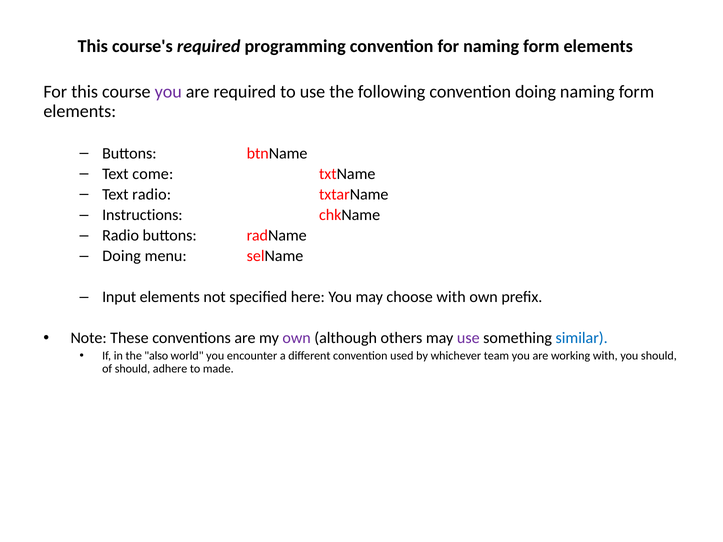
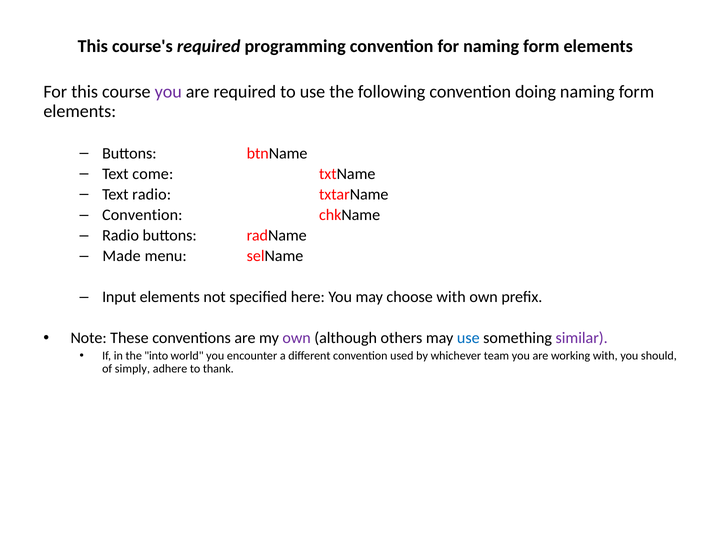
Instructions: Instructions -> Convention (142, 215)
Doing: Doing -> Made (122, 256)
use colour: purple -> blue (468, 338)
similar colour: blue -> purple (582, 338)
also: also -> into (156, 356)
of should: should -> simply (132, 369)
made: made -> thank (218, 369)
